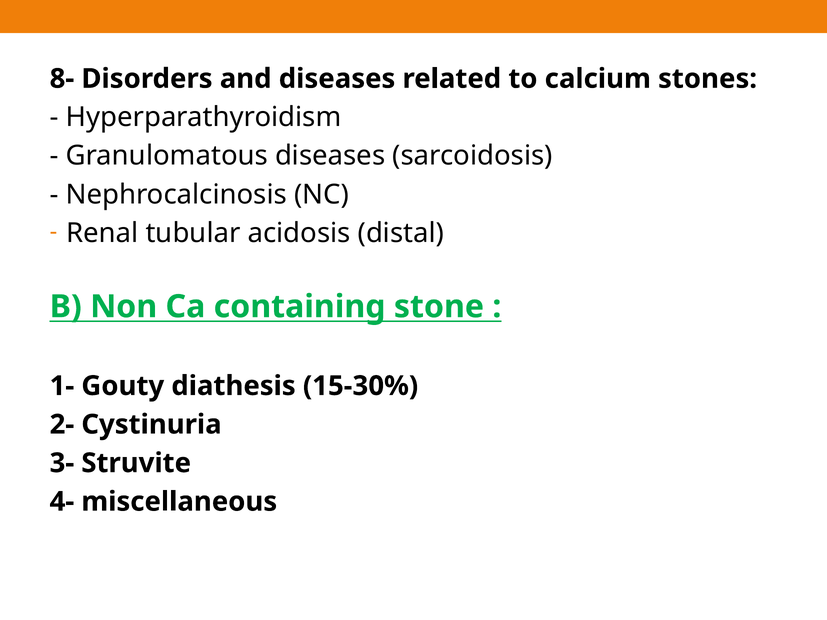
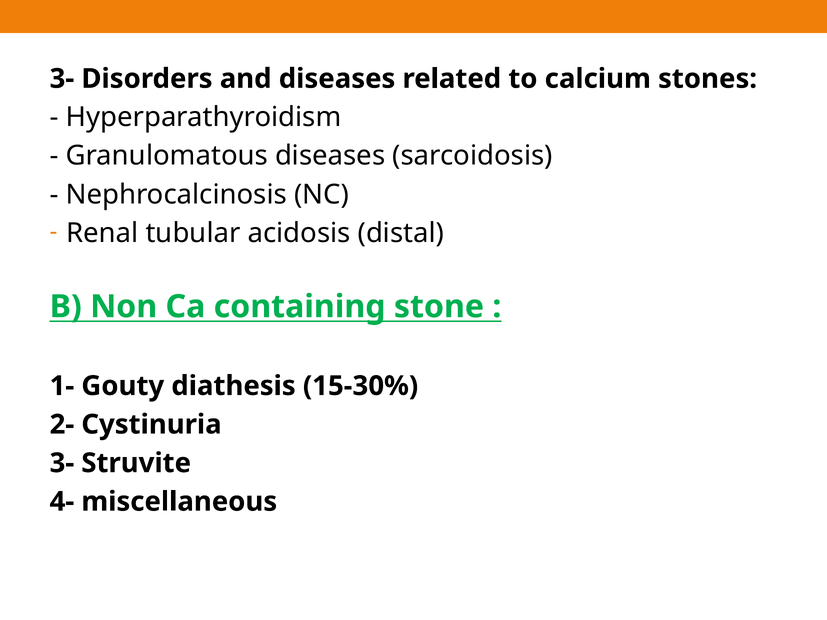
8-: 8- -> 3- (62, 79)
